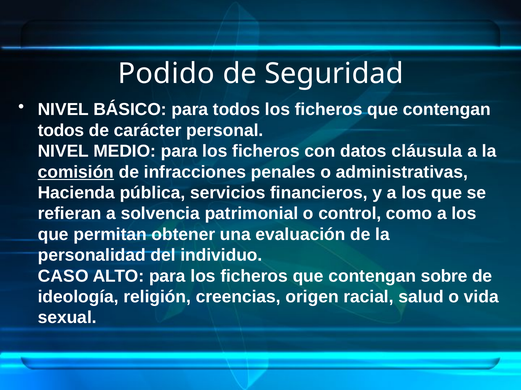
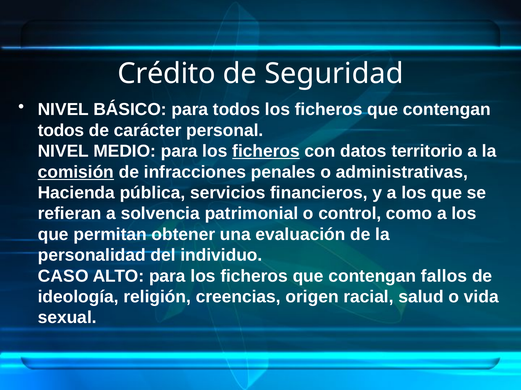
Podido: Podido -> Crédito (167, 74)
ficheros underline: none -> present (266, 151)
cláusula: cláusula -> territorio (427, 151)
sobre: sobre -> fallos (444, 276)
